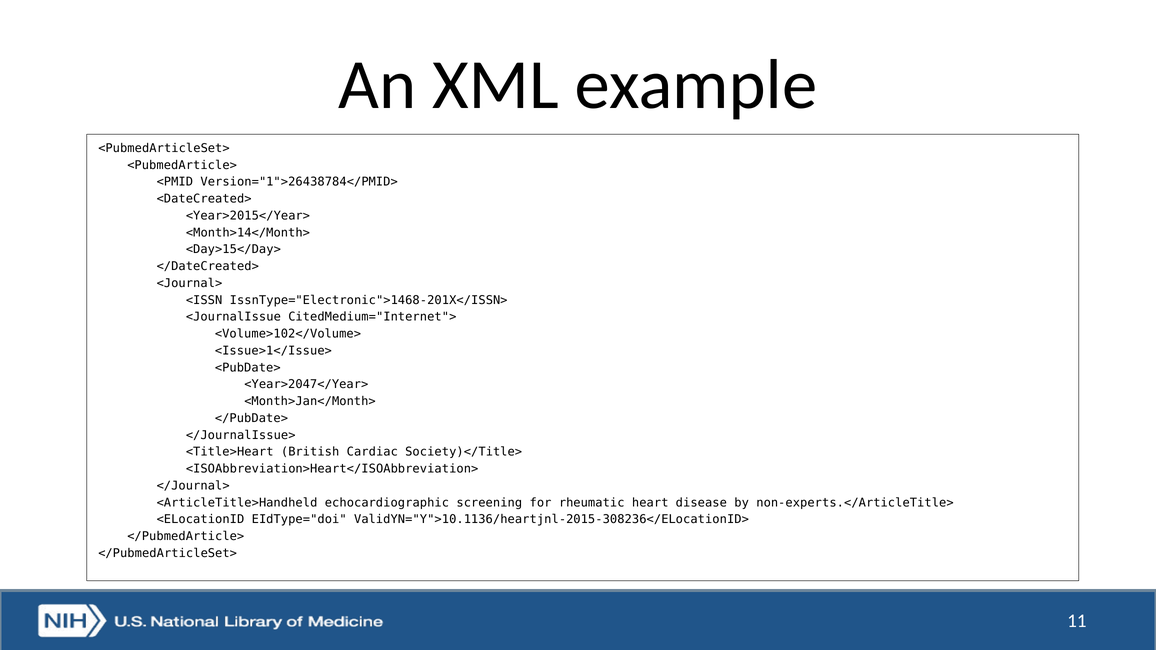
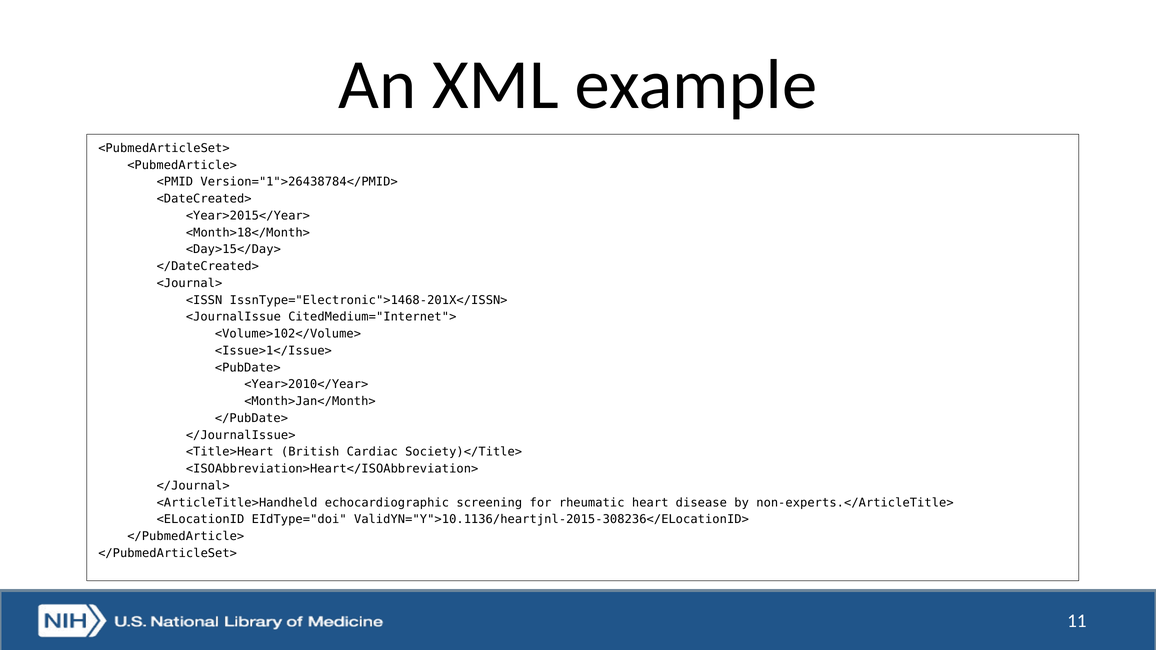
<Month>14</Month>: <Month>14</Month> -> <Month>18</Month> (248, 233)
<Year>2047</Year>: <Year>2047</Year> -> <Year>2010</Year> (306, 385)
